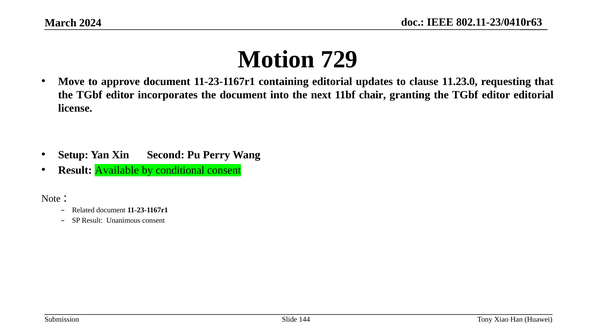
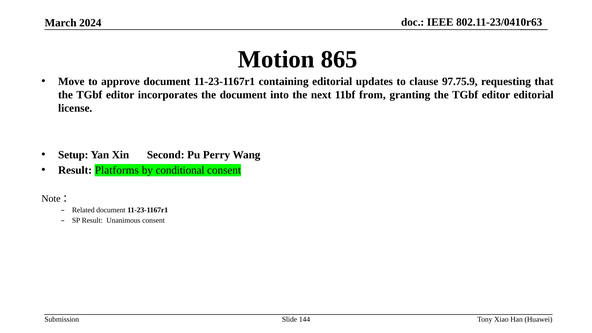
729: 729 -> 865 (339, 59)
11.23.0: 11.23.0 -> 97.75.9 (460, 81)
chair: chair -> from (372, 95)
Available: Available -> Platforms (117, 170)
